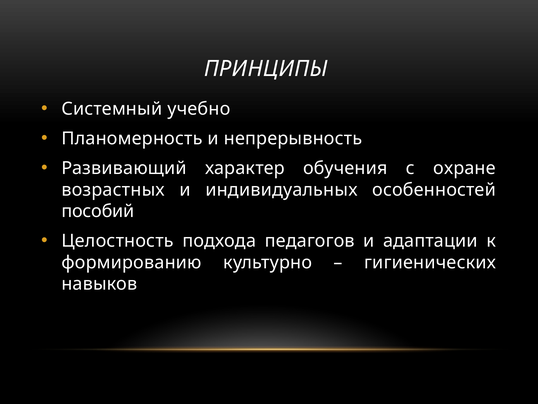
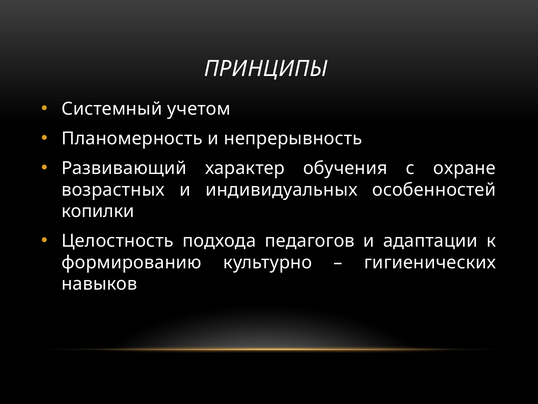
учебно: учебно -> учетом (199, 109)
пособий: пособий -> копилки (98, 211)
